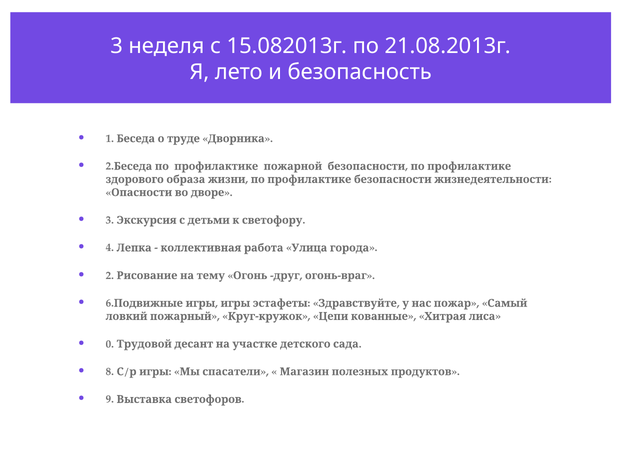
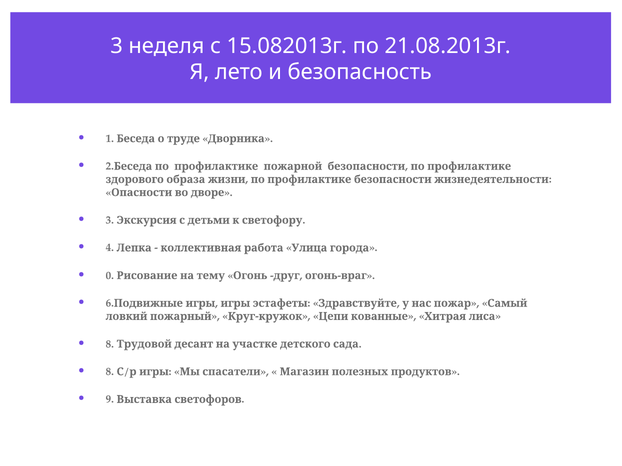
2: 2 -> 0 (110, 276)
0: 0 -> 8 (110, 344)
